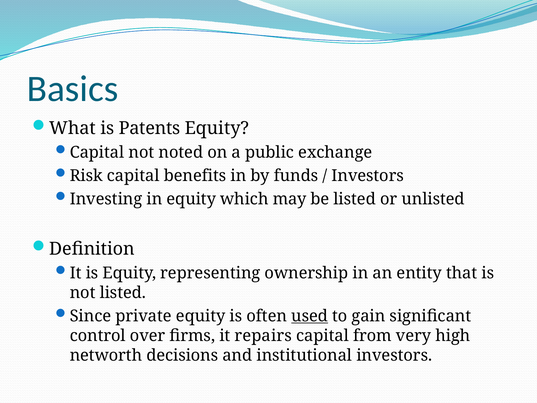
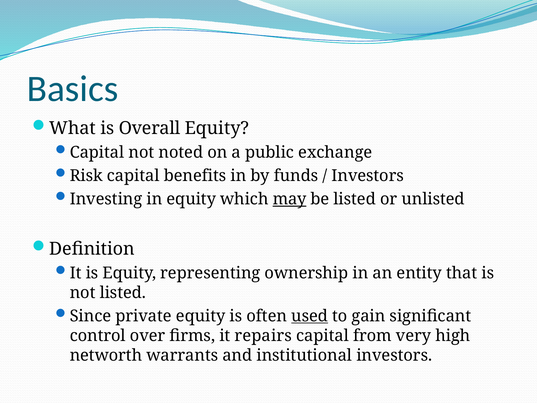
Patents: Patents -> Overall (150, 128)
may underline: none -> present (290, 199)
decisions: decisions -> warrants (182, 355)
